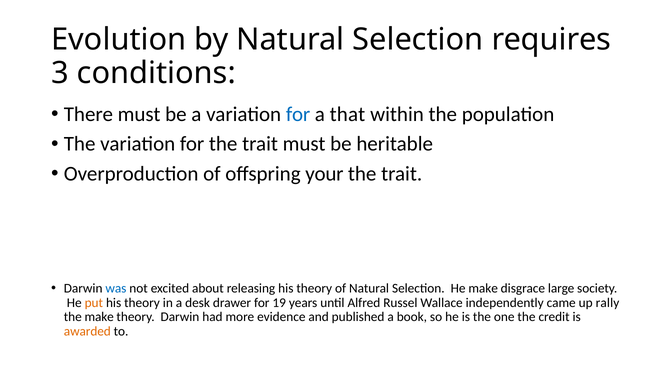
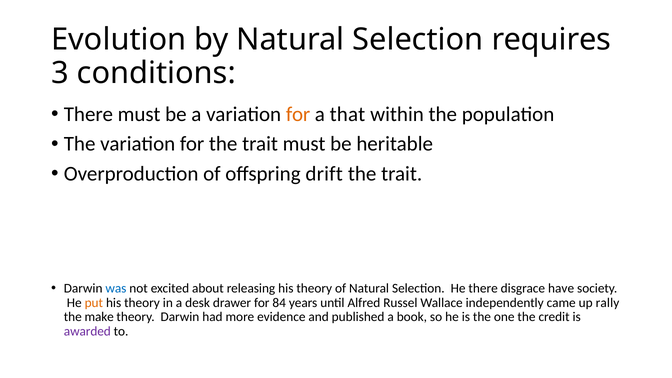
for colour: blue -> orange (298, 114)
your: your -> drift (324, 174)
He make: make -> there (483, 288)
large: large -> have (561, 288)
19: 19 -> 84 (279, 303)
awarded colour: orange -> purple (87, 331)
